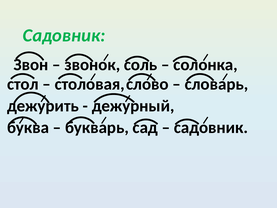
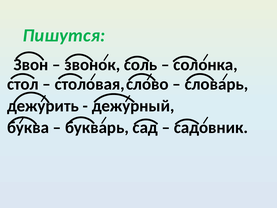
Садовник: Садовник -> Пишутся (64, 35)
